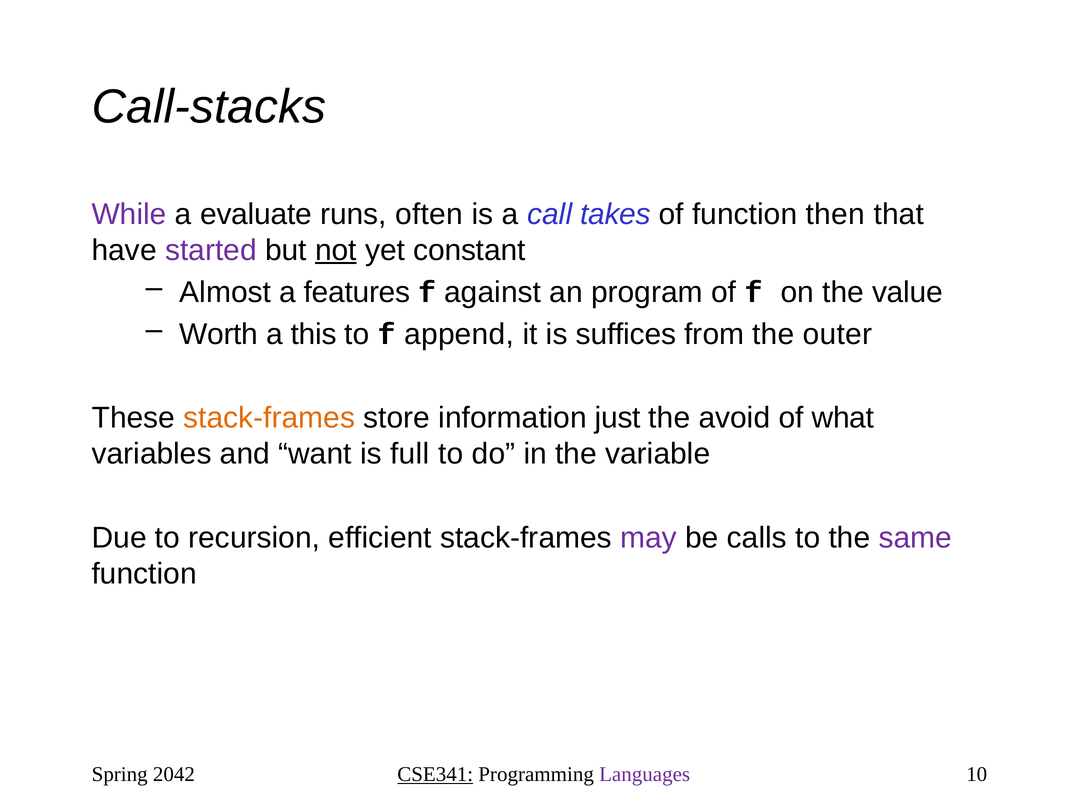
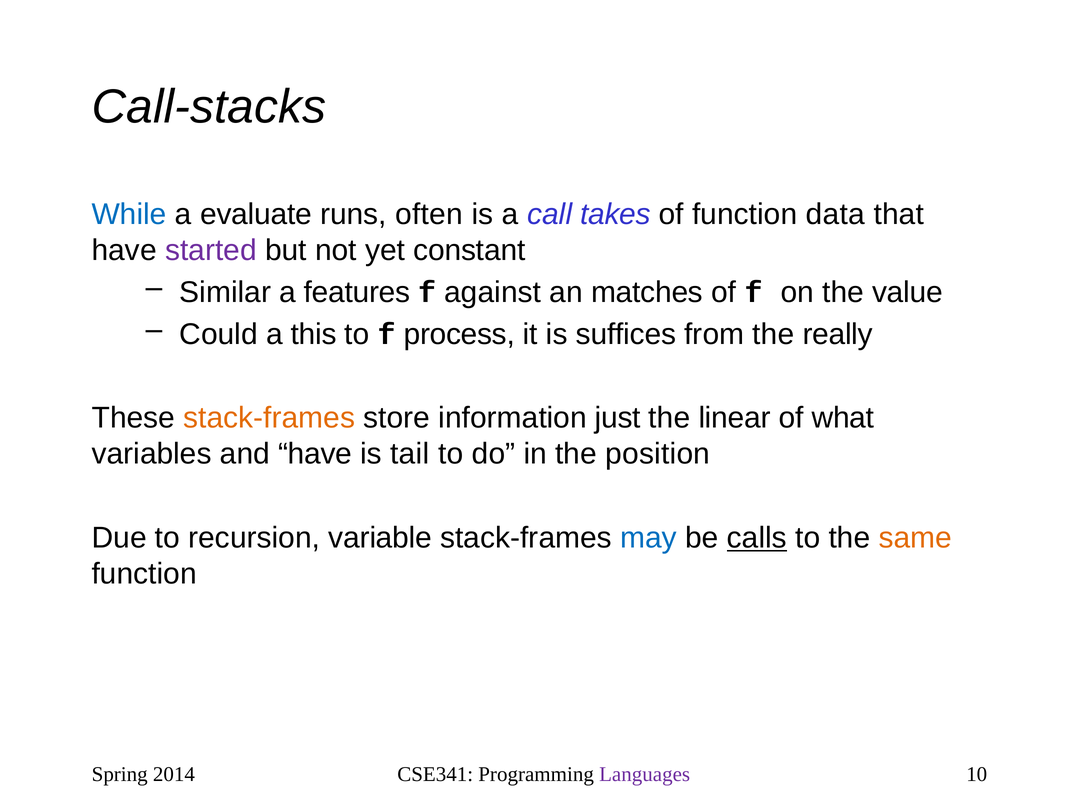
While colour: purple -> blue (129, 214)
then: then -> data (835, 214)
not underline: present -> none (336, 250)
Almost: Almost -> Similar (225, 292)
program: program -> matches (647, 292)
Worth: Worth -> Could (219, 334)
append: append -> process (459, 334)
outer: outer -> really (838, 334)
avoid: avoid -> linear (735, 418)
and want: want -> have (315, 454)
full: full -> tail (410, 454)
variable: variable -> position (658, 454)
efficient: efficient -> variable (380, 538)
may colour: purple -> blue (649, 538)
calls underline: none -> present (757, 538)
same colour: purple -> orange (915, 538)
2042: 2042 -> 2014 (174, 775)
CSE341 underline: present -> none (435, 775)
